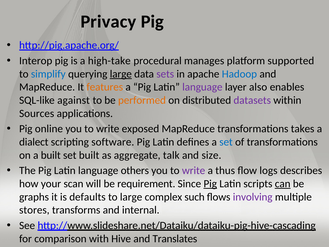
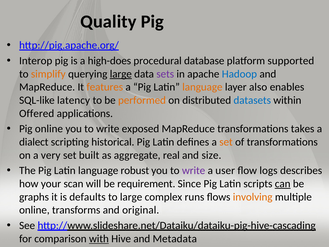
Privacy: Privacy -> Quality (108, 22)
high-take: high-take -> high-does (109, 61)
manages: manages -> database (204, 61)
simplify colour: blue -> orange (48, 74)
language colour: purple -> orange (202, 87)
against: against -> latency (74, 100)
datasets colour: purple -> blue (252, 100)
Sources: Sources -> Offered (37, 113)
software: software -> historical (113, 142)
set colour: blue -> orange (226, 142)
a built: built -> very (51, 155)
talk: talk -> real (171, 155)
others: others -> robust (135, 170)
thus: thus -> user (225, 170)
Pig underline: present -> none (210, 184)
such: such -> runs (194, 197)
involving colour: purple -> orange (253, 197)
stores: stores -> online (34, 210)
internal: internal -> original (141, 210)
with underline: none -> present (99, 239)
Translates: Translates -> Metadata (175, 239)
